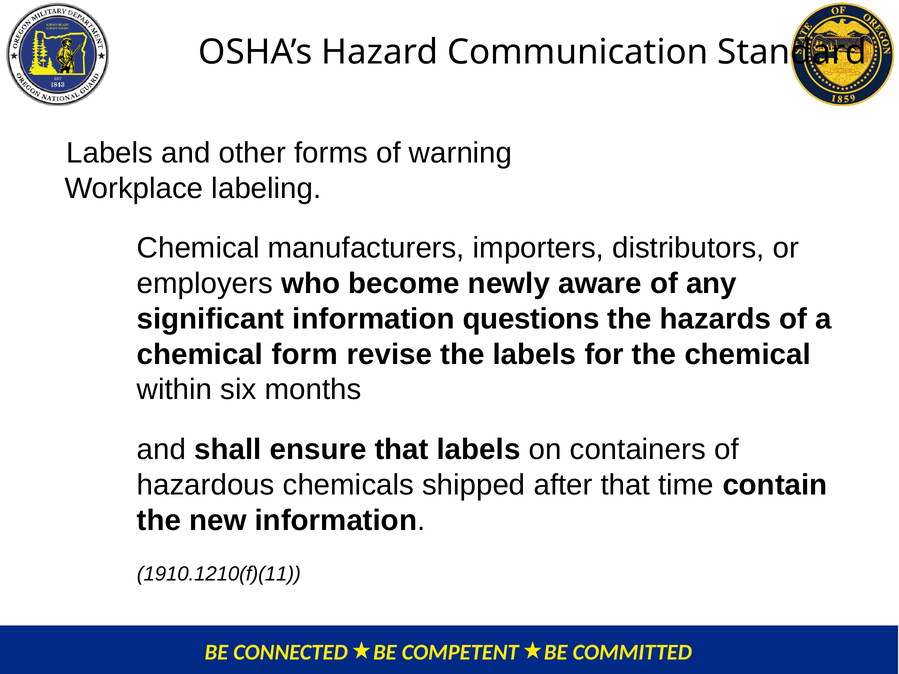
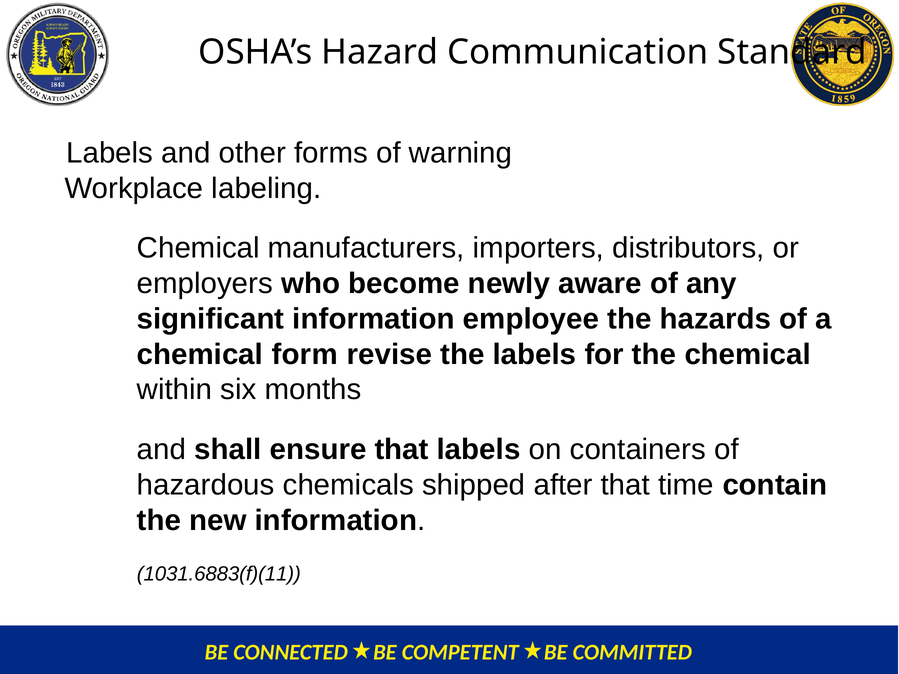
questions: questions -> employee (531, 319)
1910.1210(f)(11: 1910.1210(f)(11 -> 1031.6883(f)(11 (219, 574)
